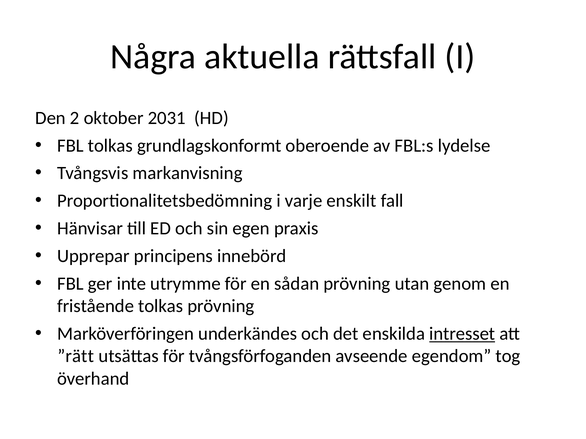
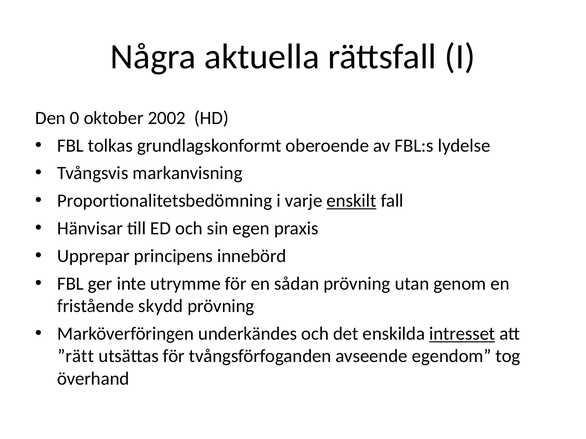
2: 2 -> 0 (75, 118)
2031: 2031 -> 2002 (167, 118)
enskilt underline: none -> present (352, 201)
fristående tolkas: tolkas -> skydd (161, 306)
